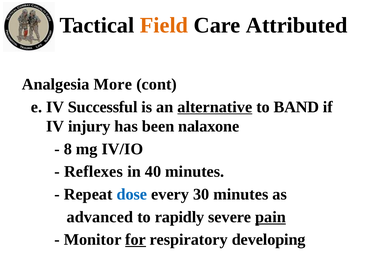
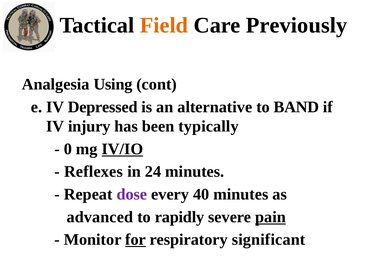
Attributed: Attributed -> Previously (297, 25)
More: More -> Using (113, 84)
Successful: Successful -> Depressed (103, 107)
alternative underline: present -> none (215, 107)
nalaxone: nalaxone -> typically (209, 127)
8: 8 -> 0 (68, 149)
IV/IO underline: none -> present (122, 149)
40: 40 -> 24 (153, 172)
dose colour: blue -> purple (132, 195)
30: 30 -> 40 (201, 195)
developing: developing -> significant (269, 240)
